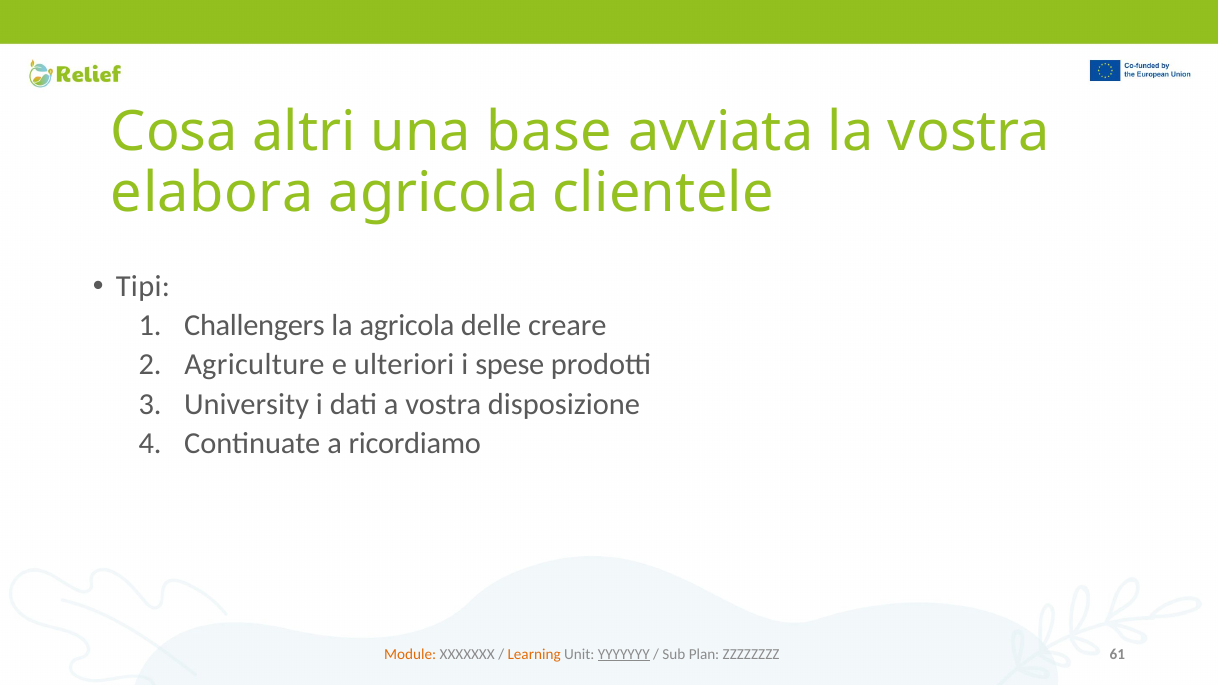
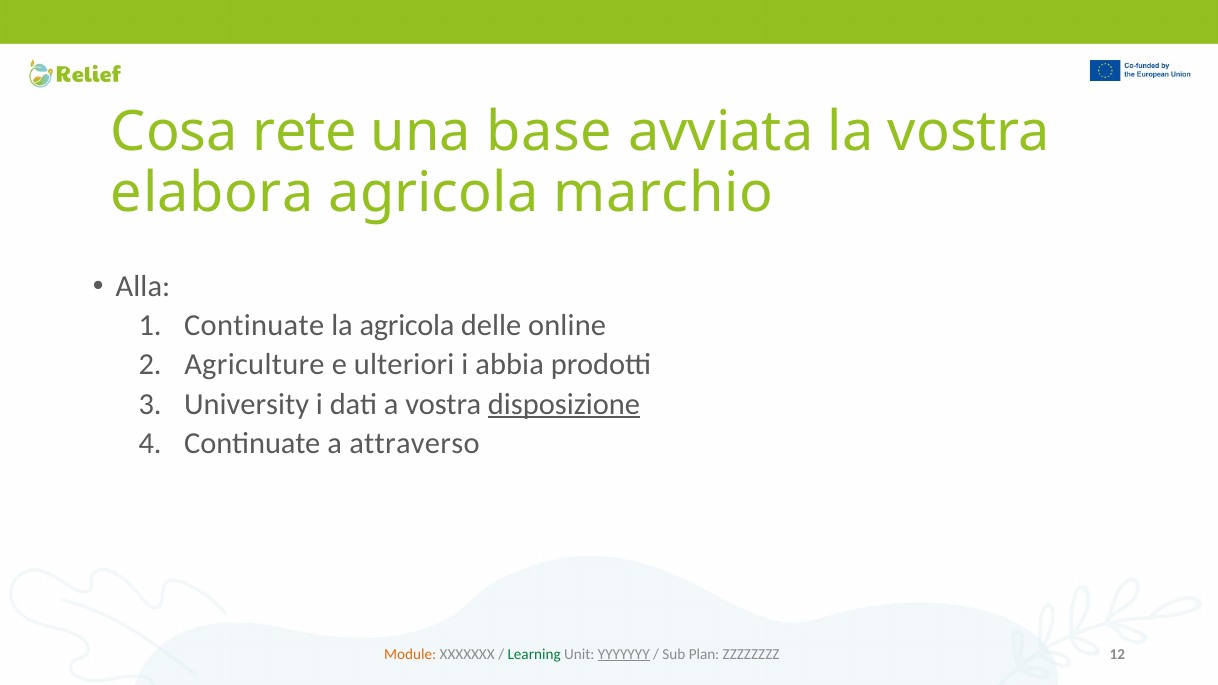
altri: altri -> rete (305, 132)
clientele: clientele -> marchio (663, 193)
Tipi: Tipi -> Alla (143, 286)
Challengers: Challengers -> Continuate (254, 326)
creare: creare -> online (567, 326)
spese: spese -> abbia (510, 365)
disposizione underline: none -> present (564, 404)
ricordiamo: ricordiamo -> attraverso (414, 443)
Learning colour: orange -> green (534, 654)
61: 61 -> 12 (1117, 654)
